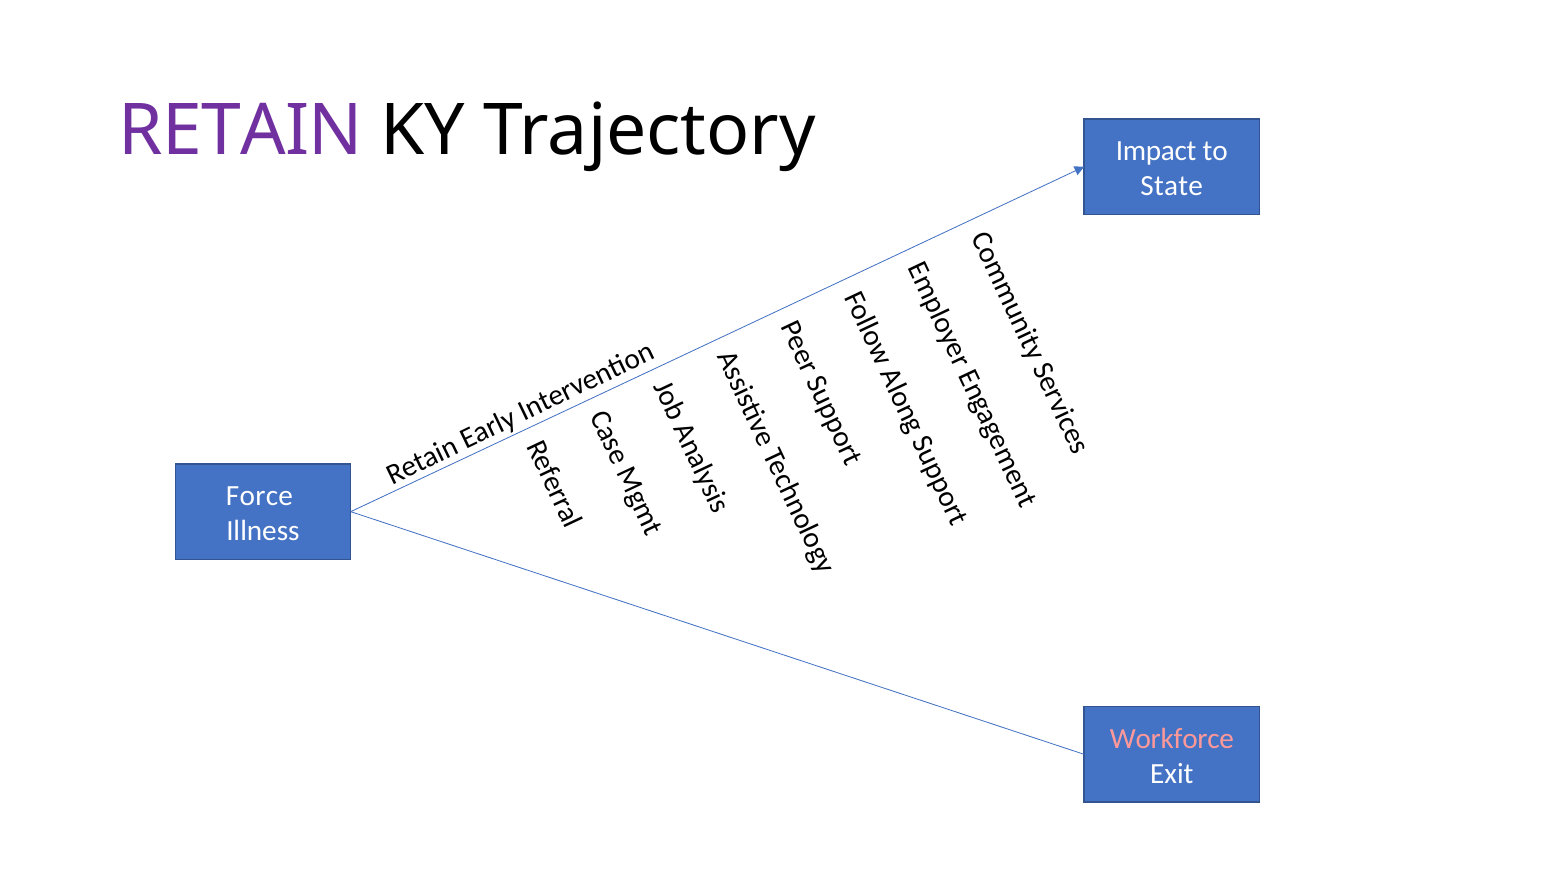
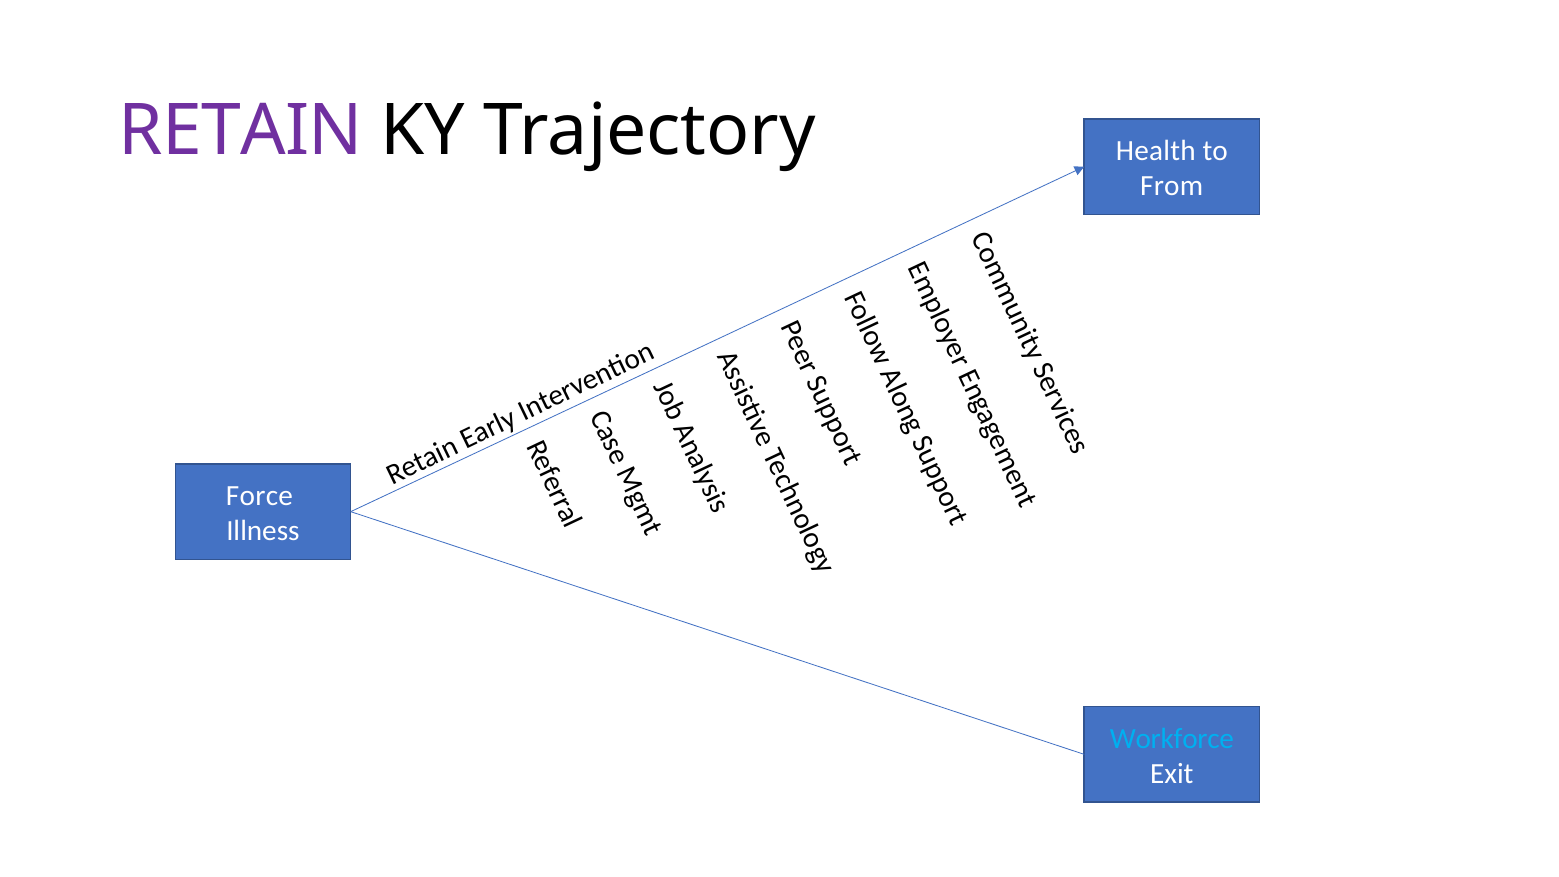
Impact: Impact -> Health (1156, 151)
State: State -> From (1172, 186)
Workforce colour: pink -> light blue (1172, 739)
